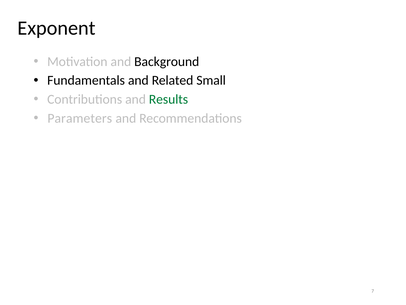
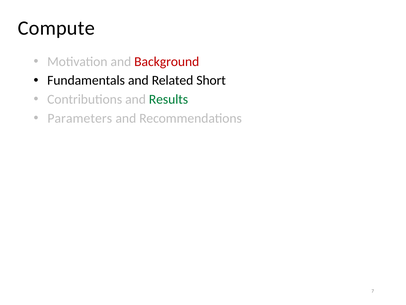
Exponent: Exponent -> Compute (56, 28)
Background colour: black -> red (167, 61)
Small: Small -> Short (211, 80)
